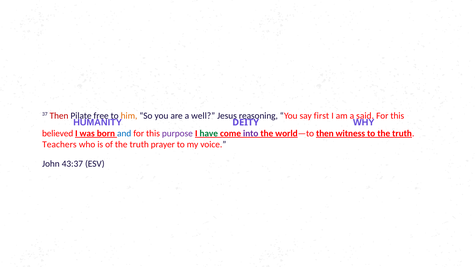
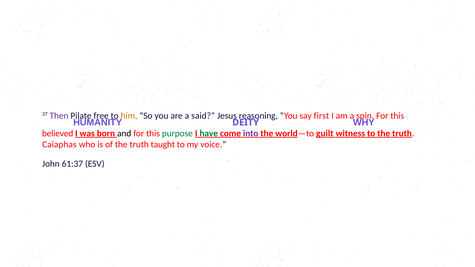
Then colour: red -> purple (59, 116)
well: well -> said (203, 116)
said: said -> spin (365, 116)
and colour: blue -> black (124, 133)
purpose colour: purple -> green (177, 133)
world—to then: then -> guilt (325, 133)
Teachers: Teachers -> Caiaphas (59, 145)
prayer: prayer -> taught (163, 145)
43:37: 43:37 -> 61:37 (72, 164)
